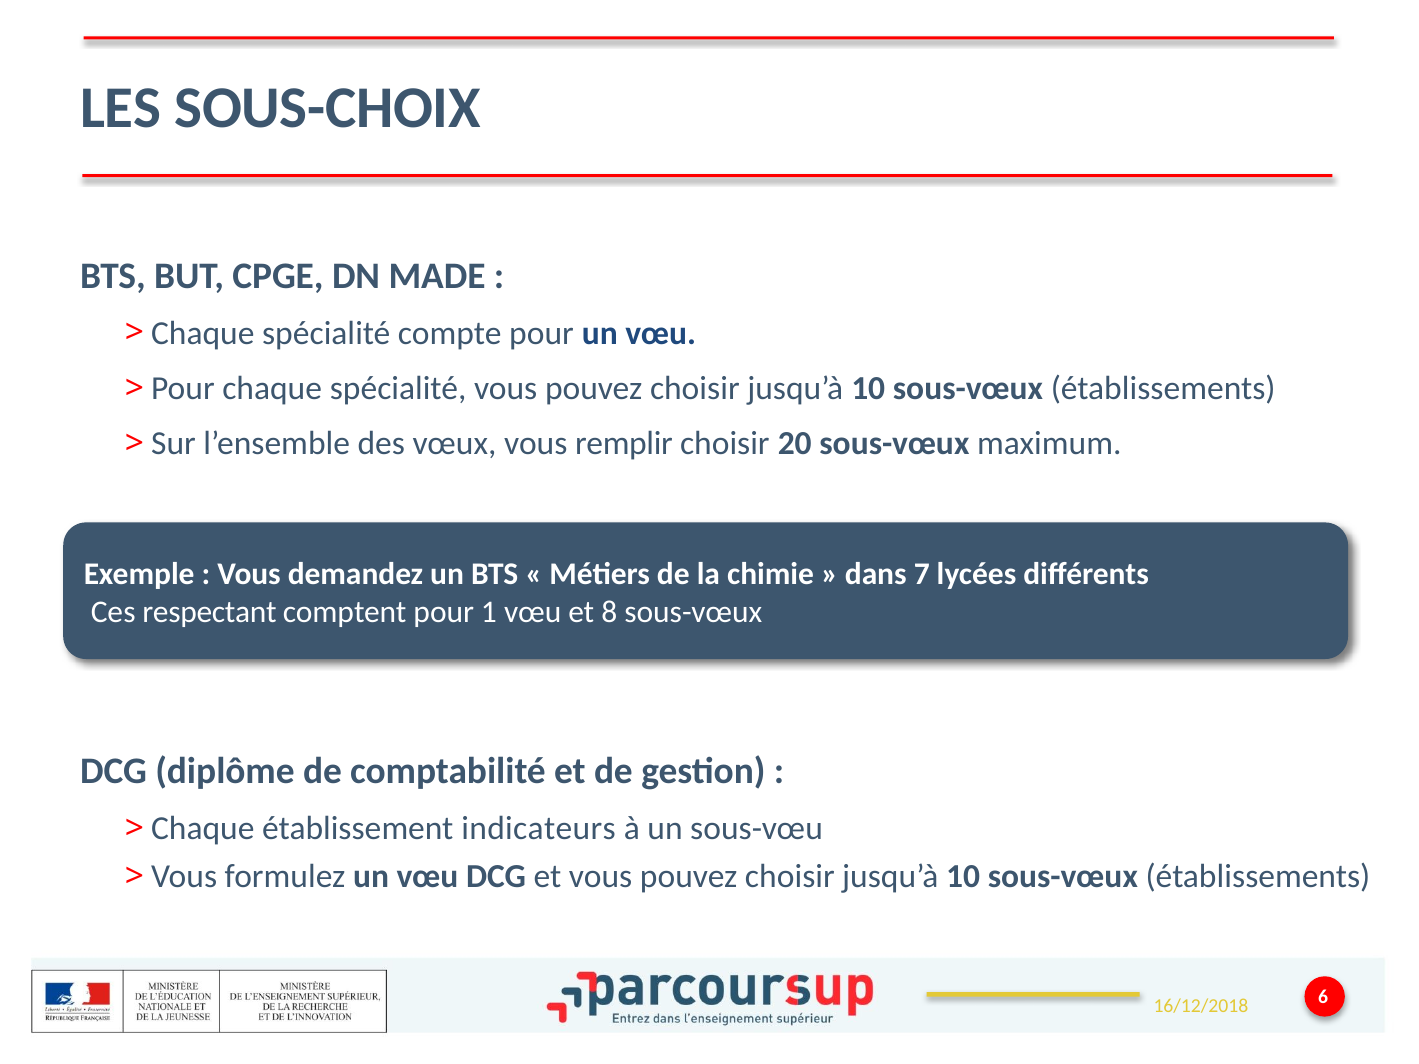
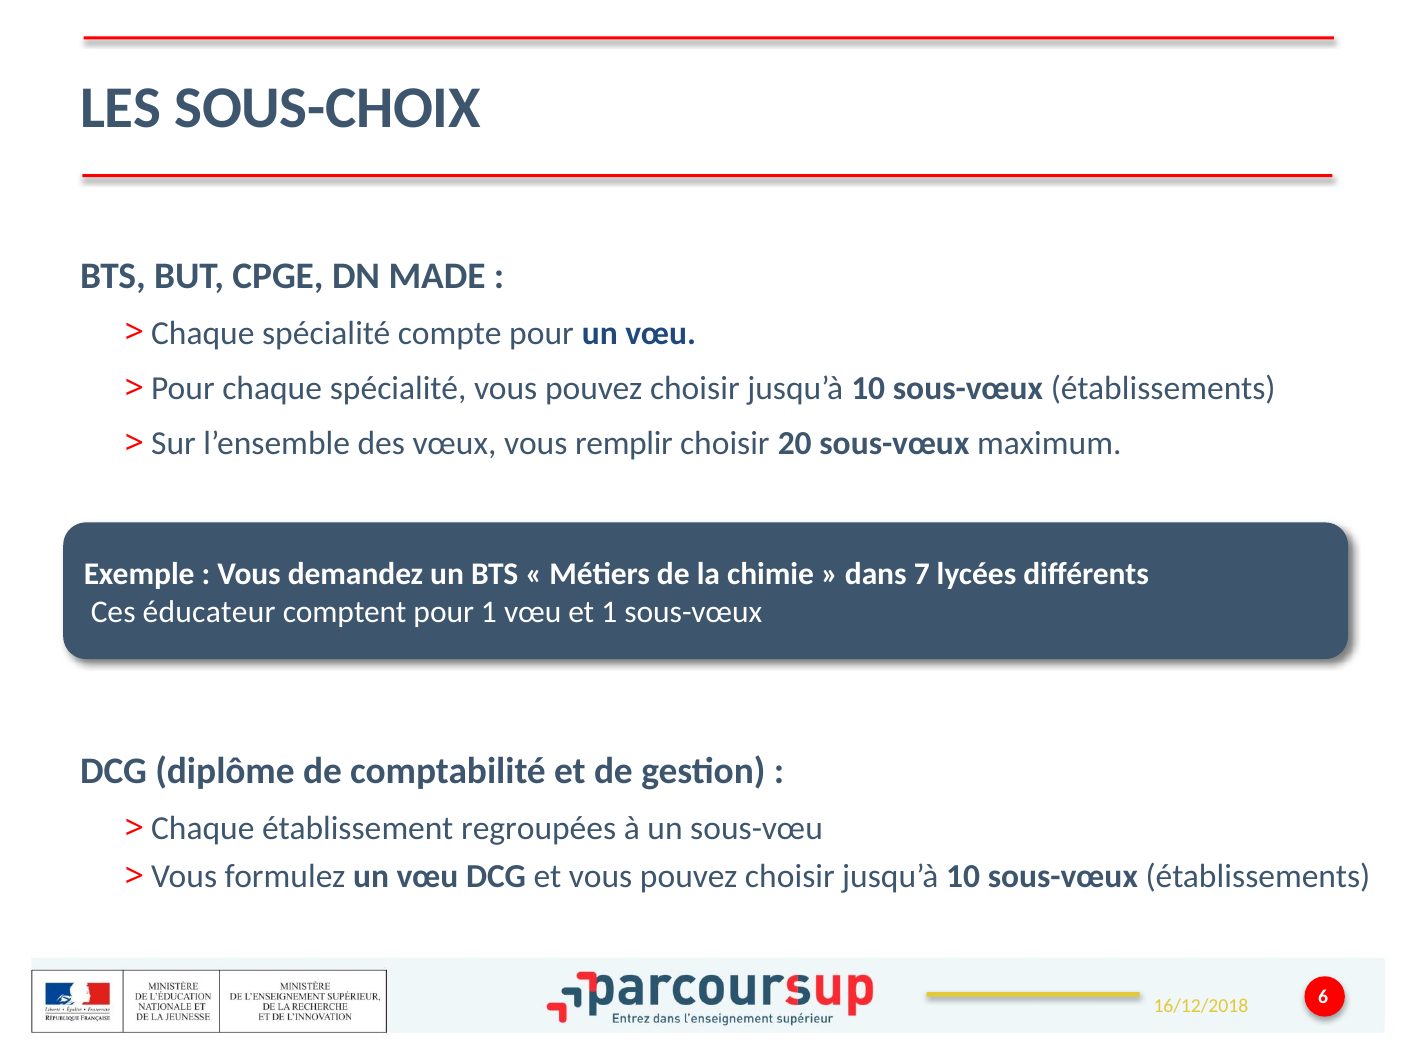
respectant: respectant -> éducateur (209, 612)
et 8: 8 -> 1 (609, 612)
indicateurs: indicateurs -> regroupées (539, 829)
